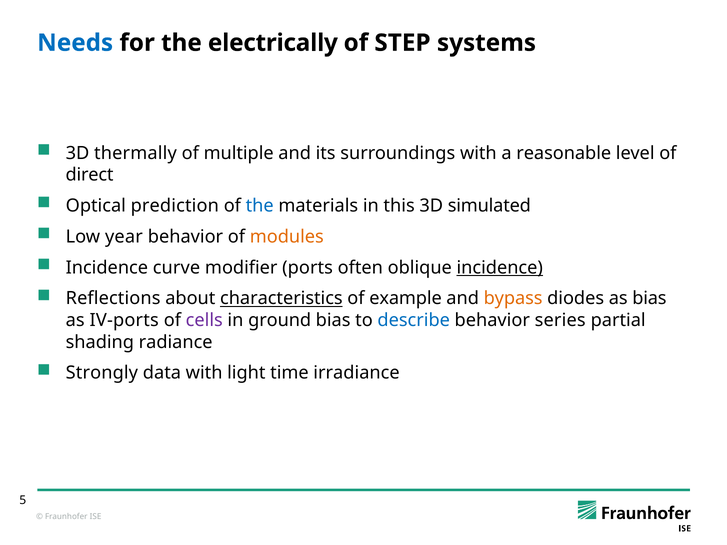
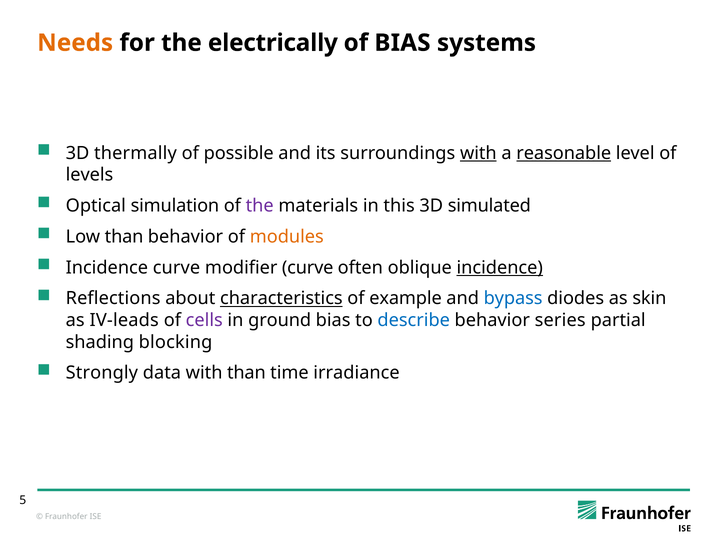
Needs colour: blue -> orange (75, 43)
of STEP: STEP -> BIAS (402, 43)
multiple: multiple -> possible (239, 153)
with underline: none -> present (478, 153)
reasonable underline: none -> present (564, 153)
direct: direct -> levels (89, 175)
prediction: prediction -> simulation (175, 206)
the colour: blue -> purple (260, 206)
Low year: year -> than (124, 237)
modifier ports: ports -> curve (308, 268)
bypass colour: orange -> blue (513, 299)
as bias: bias -> skin (649, 299)
IV-ports: IV-ports -> IV-leads (124, 320)
radiance: radiance -> blocking (176, 342)
with light: light -> than (246, 373)
